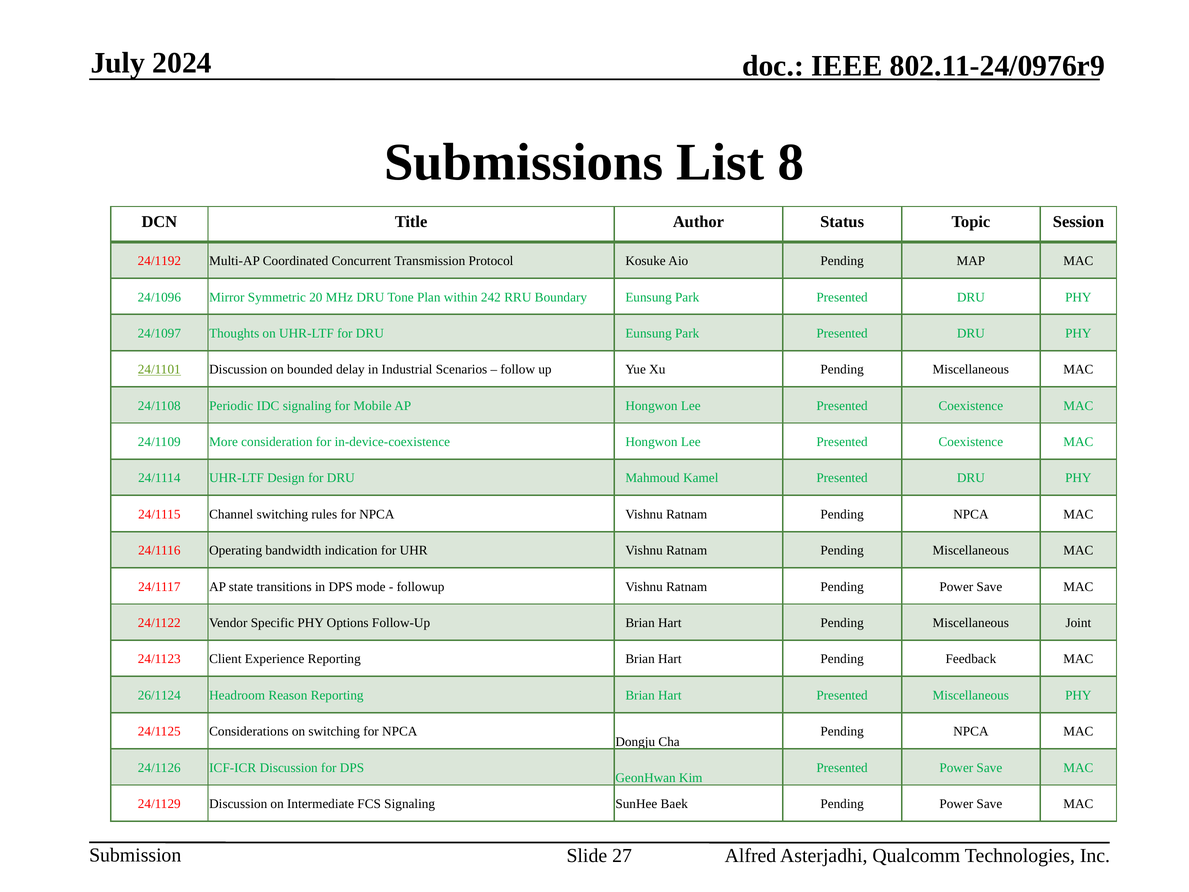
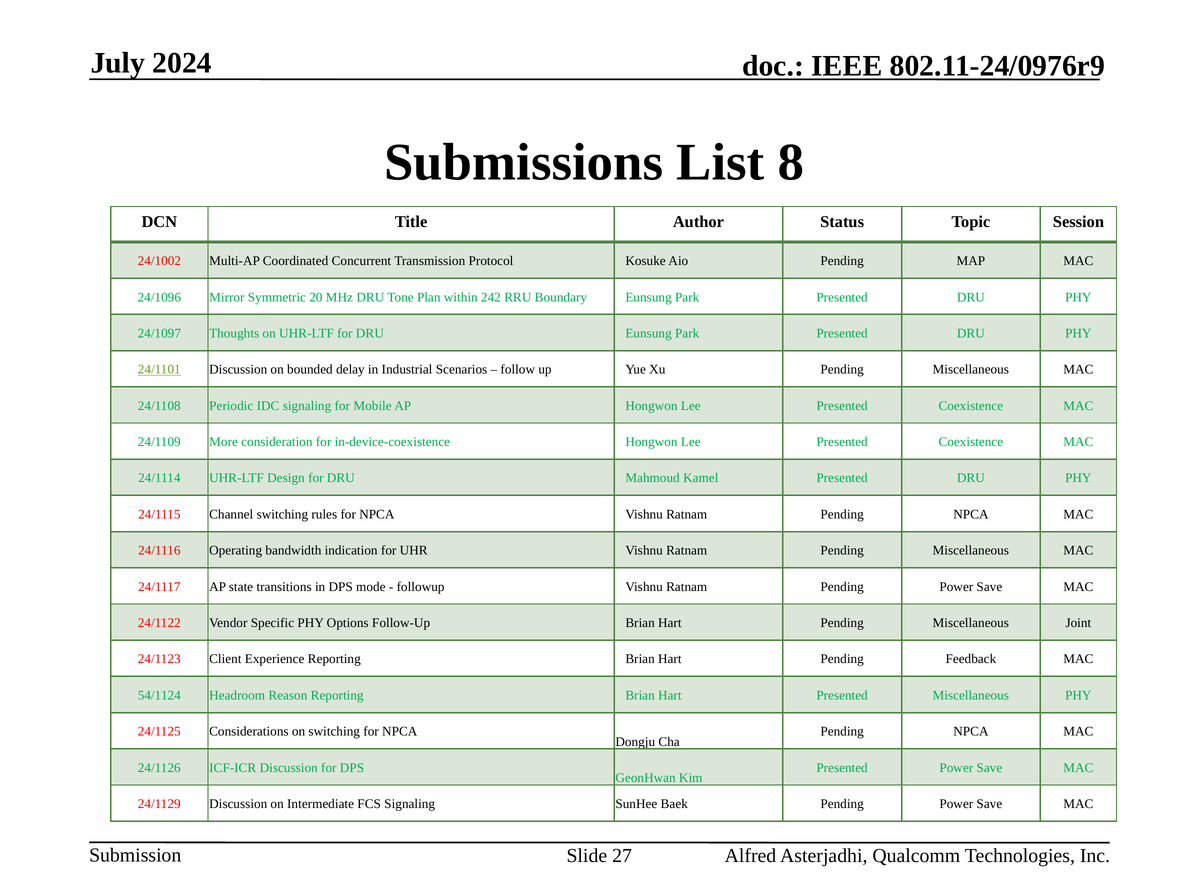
24/1192: 24/1192 -> 24/1002 (159, 261)
26/1124: 26/1124 -> 54/1124 (159, 695)
